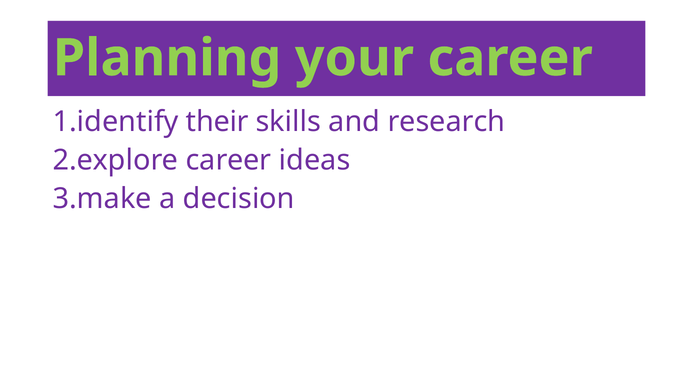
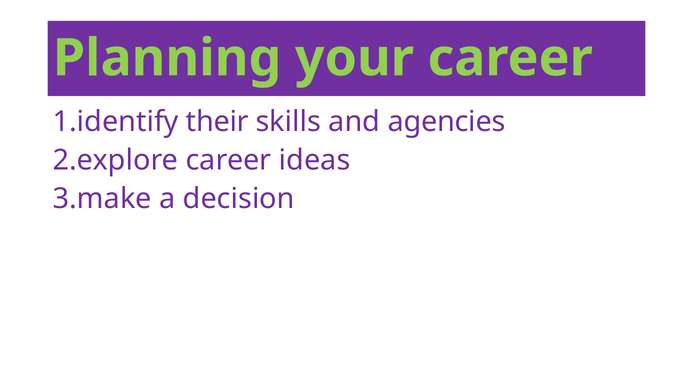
research: research -> agencies (446, 122)
